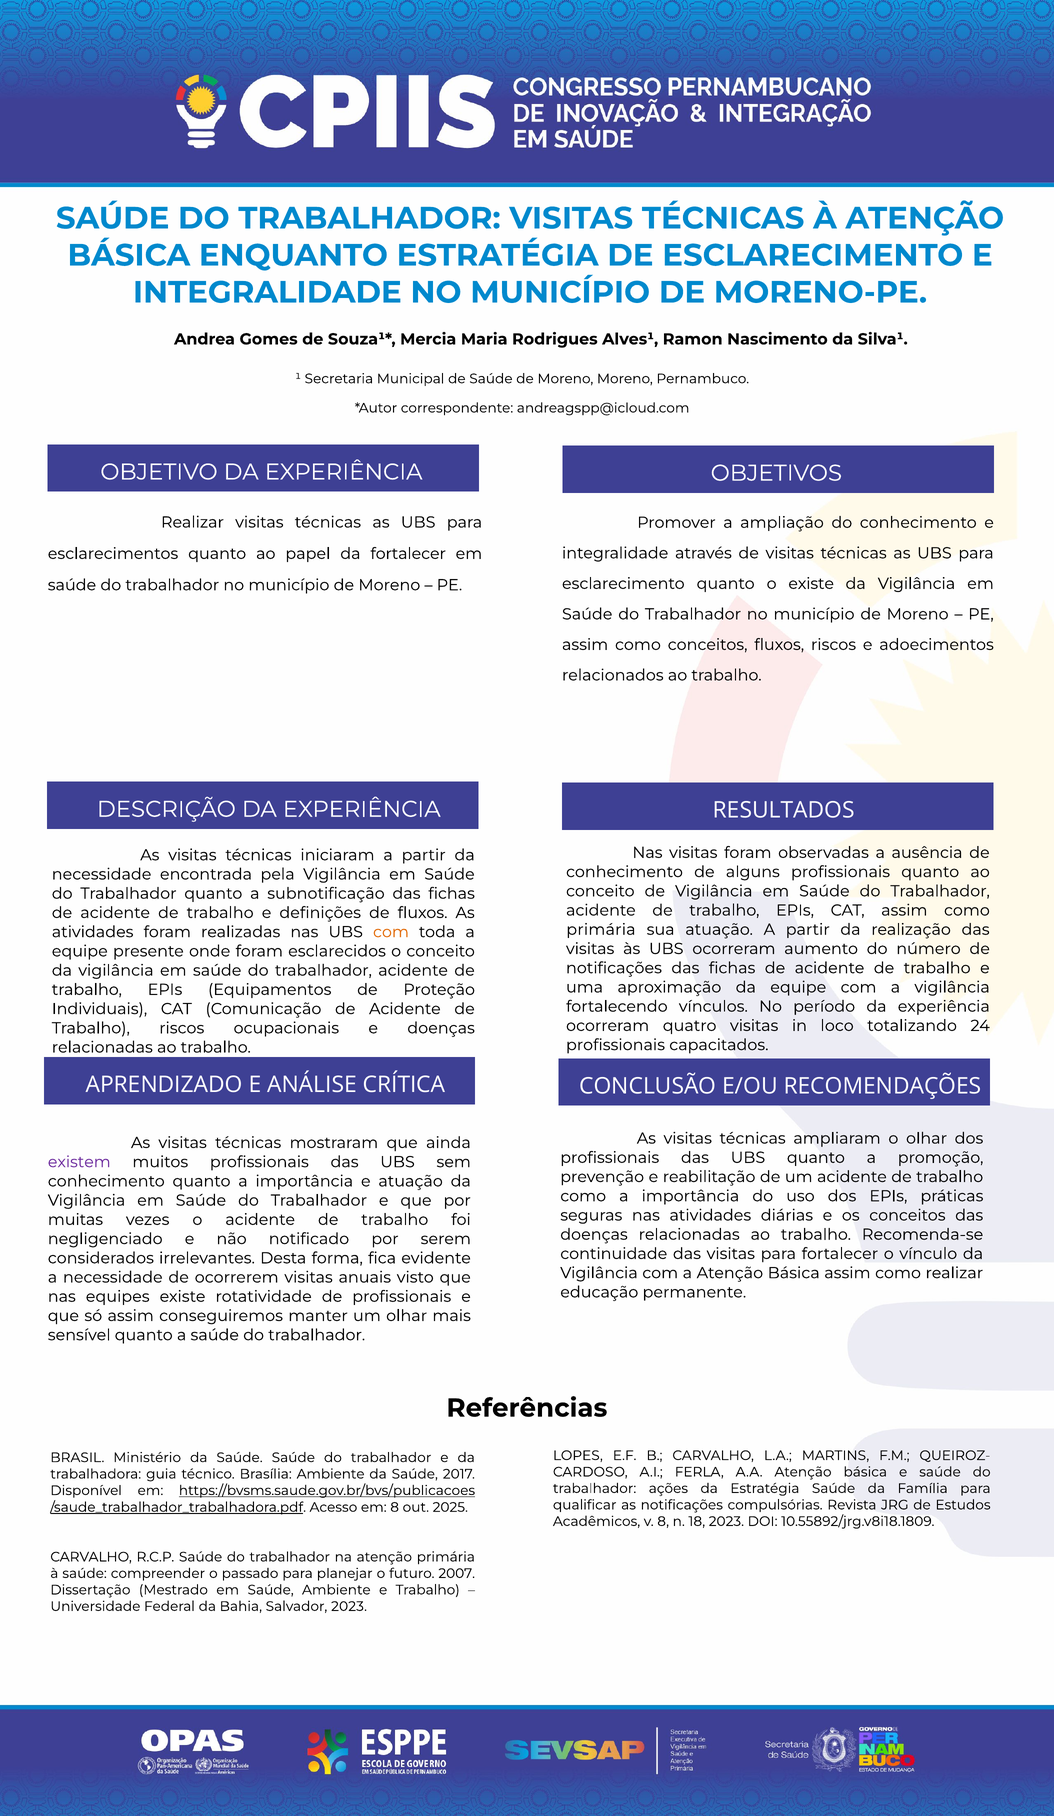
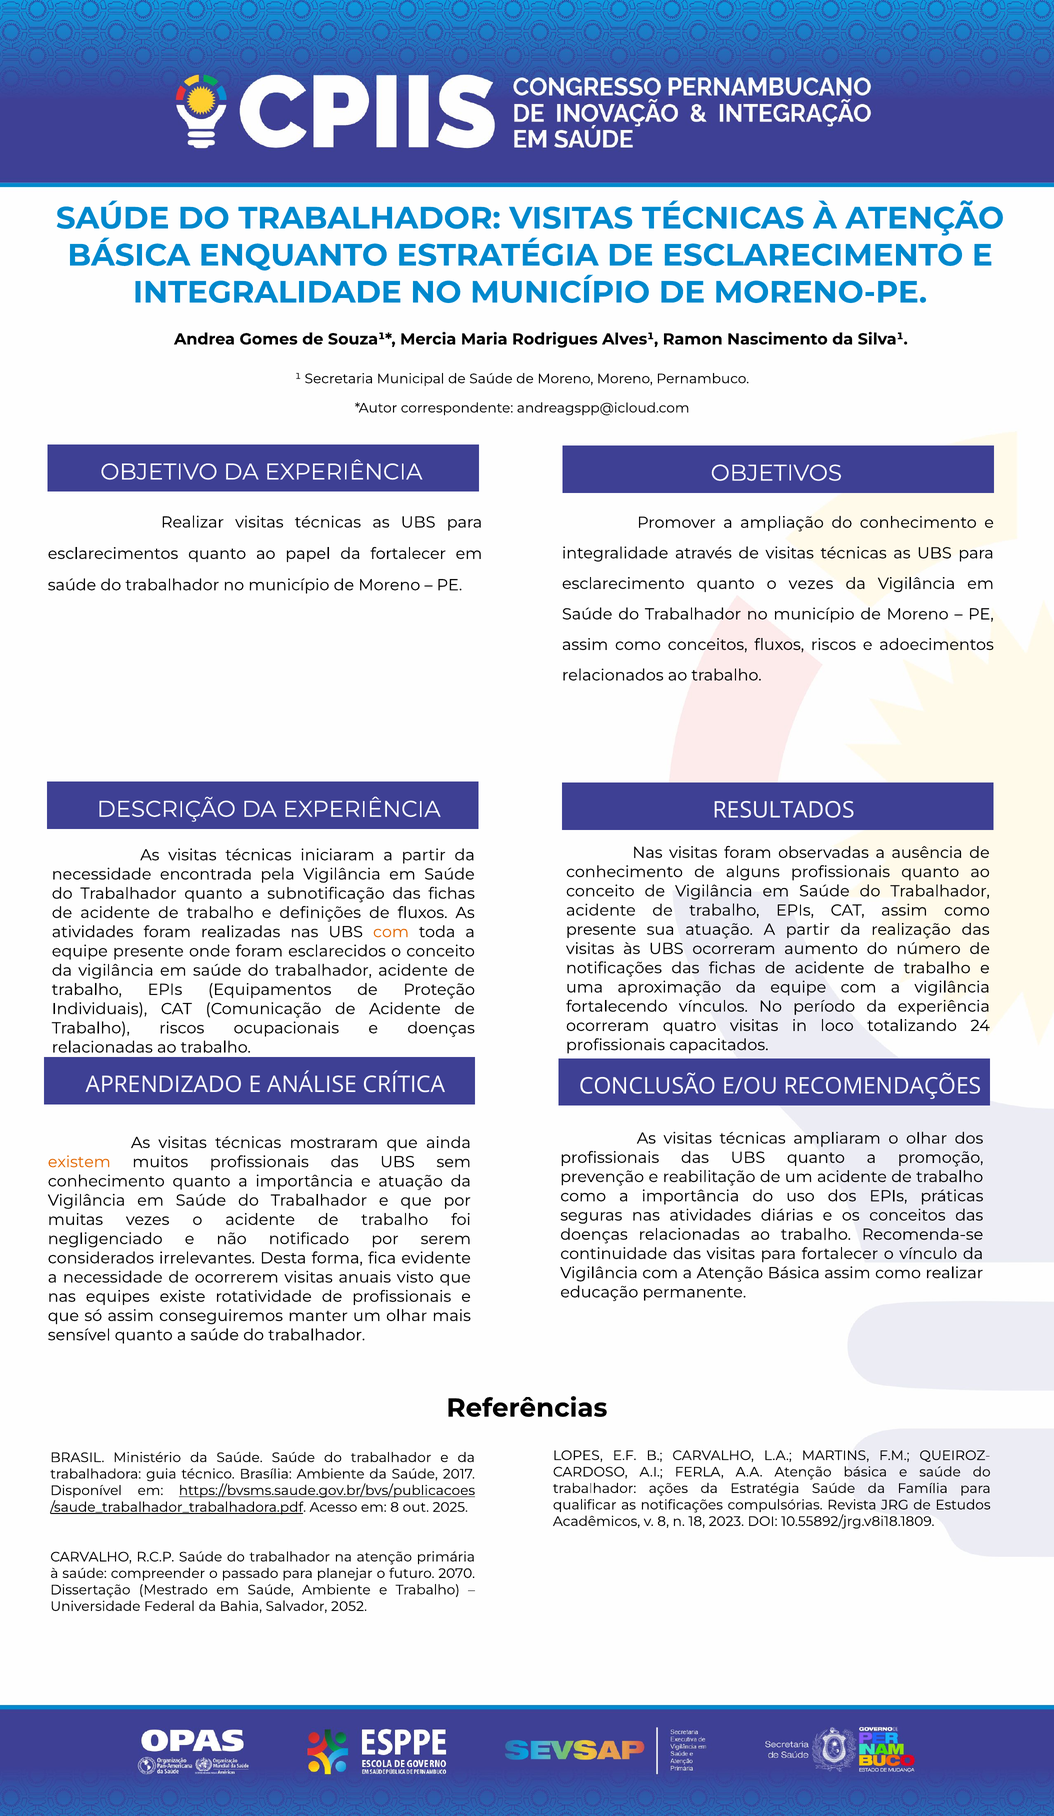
o existe: existe -> vezes (811, 584)
primária: primária -> presente (601, 930)
existem colour: purple -> orange (79, 1162)
2007: 2007 -> 2070 (457, 1574)
Salvador 2023: 2023 -> 2052 (349, 1606)
